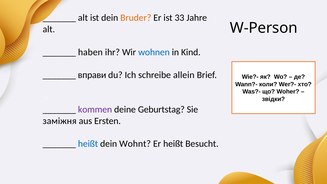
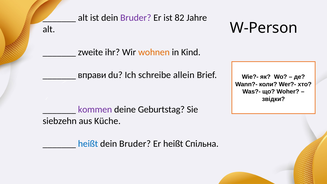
Bruder colour: orange -> purple (136, 18)
33: 33 -> 82 (179, 18)
haben: haben -> zweite (90, 52)
wohnen colour: blue -> orange (154, 52)
заміжня: заміжня -> siebzehn (60, 121)
Ersten: Ersten -> Küche (107, 121)
Wohnt: Wohnt -> Bruder (135, 144)
Besucht: Besucht -> Спільна (202, 144)
